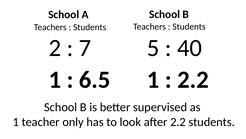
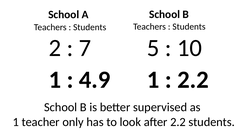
40: 40 -> 10 (190, 48)
6.5: 6.5 -> 4.9 (95, 79)
